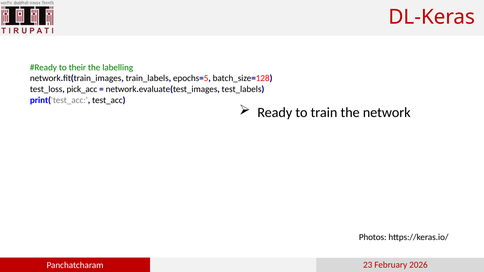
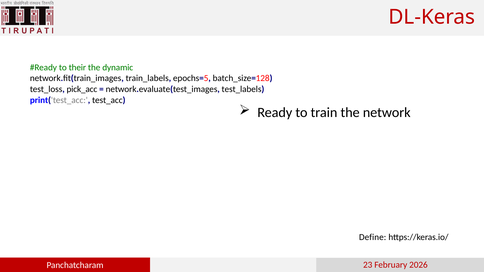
labelling: labelling -> dynamic (118, 67)
Photos: Photos -> Define (373, 237)
